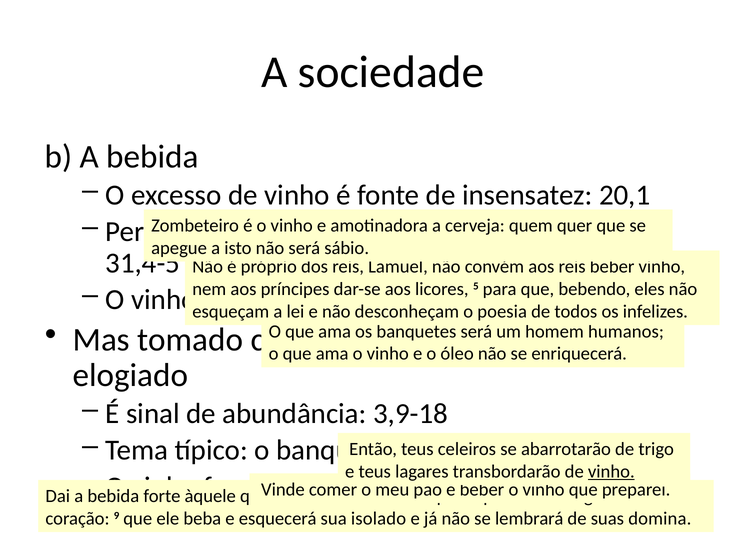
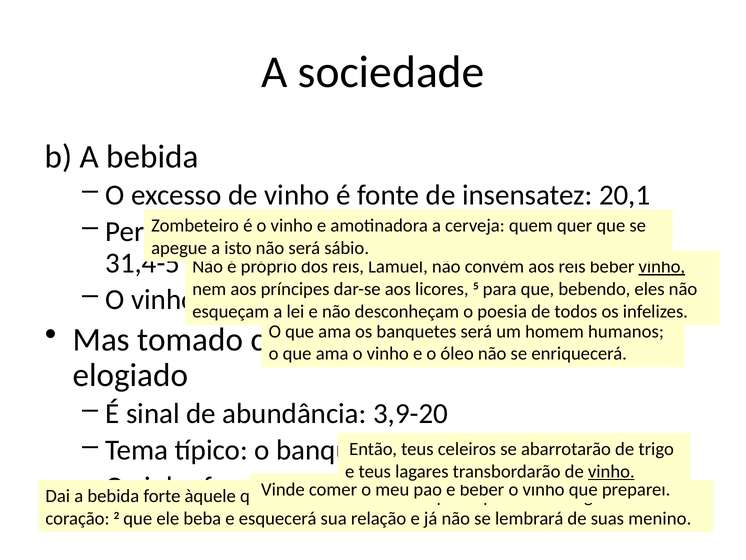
vinho underline: none -> present (662, 267)
3,9-18: 3,9-18 -> 3,9-20 (411, 413)
9: 9 -> 2 (116, 515)
isolado: isolado -> relação (379, 518)
domina: domina -> menino (660, 518)
